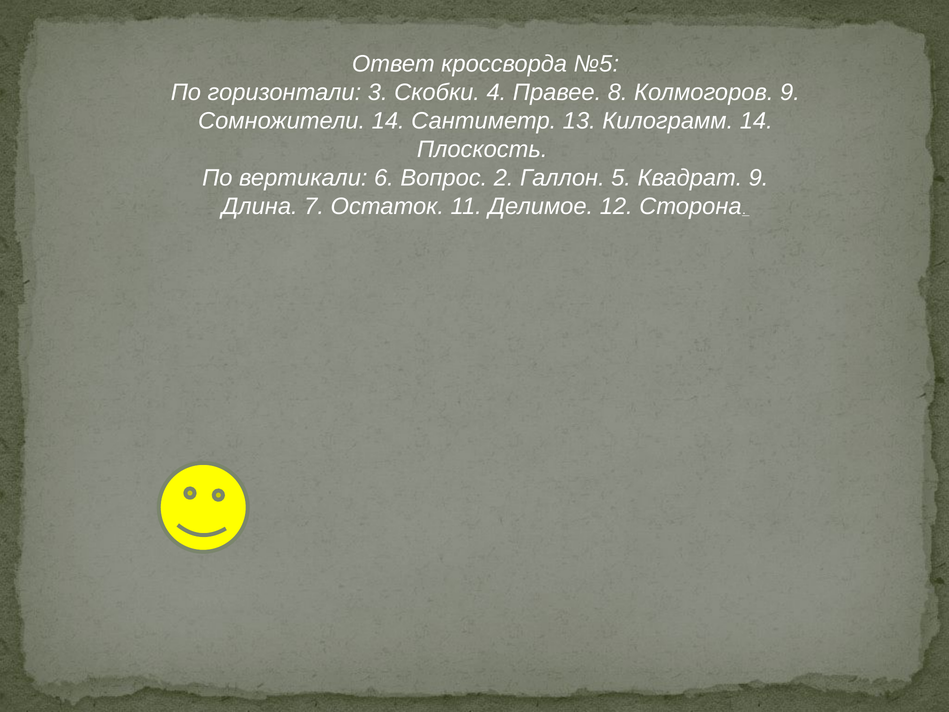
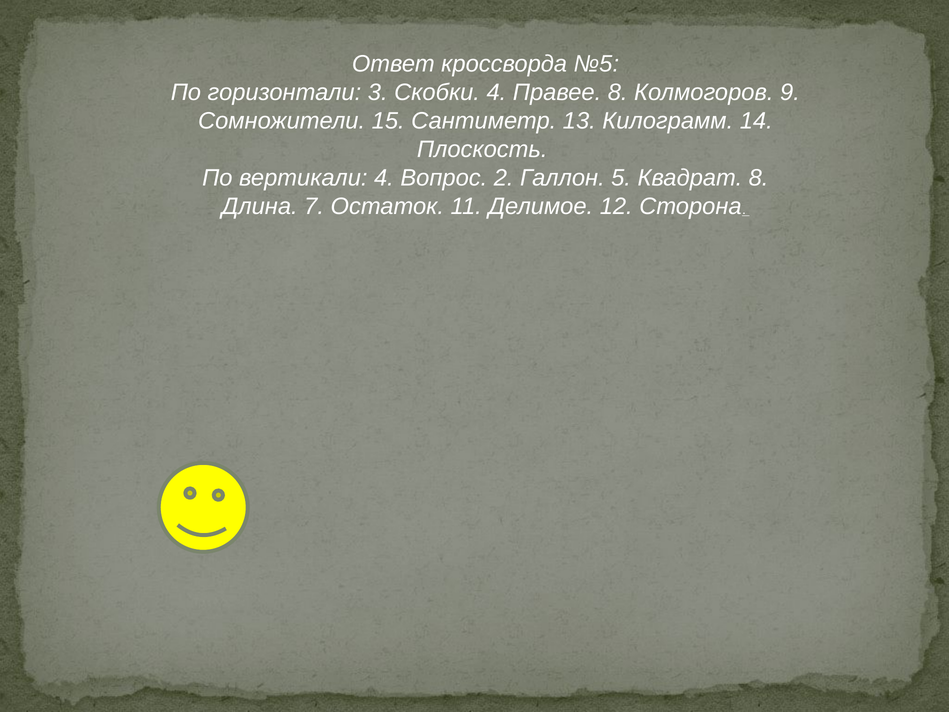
Сомножители 14: 14 -> 15 (388, 121)
вертикали 6: 6 -> 4 (384, 178)
Квадрат 9: 9 -> 8 (759, 178)
